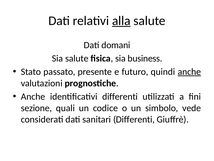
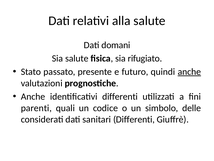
alla underline: present -> none (121, 21)
business: business -> rifugiato (145, 58)
sezione: sezione -> parenti (36, 108)
vede: vede -> delle (192, 108)
